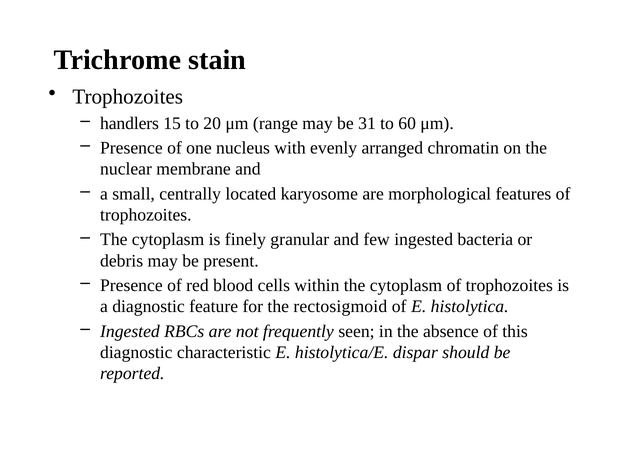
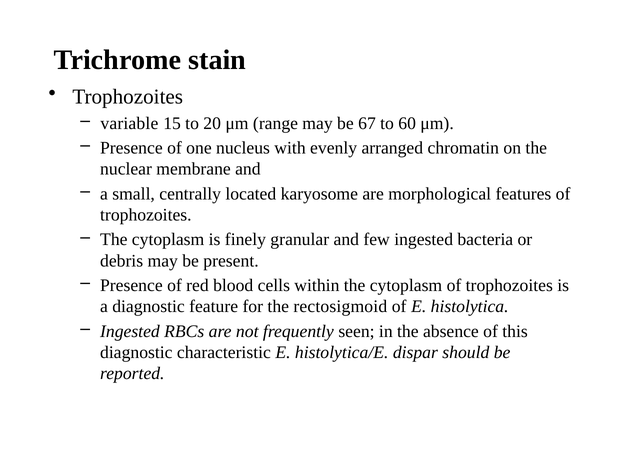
handlers: handlers -> variable (129, 123)
31: 31 -> 67 (367, 123)
